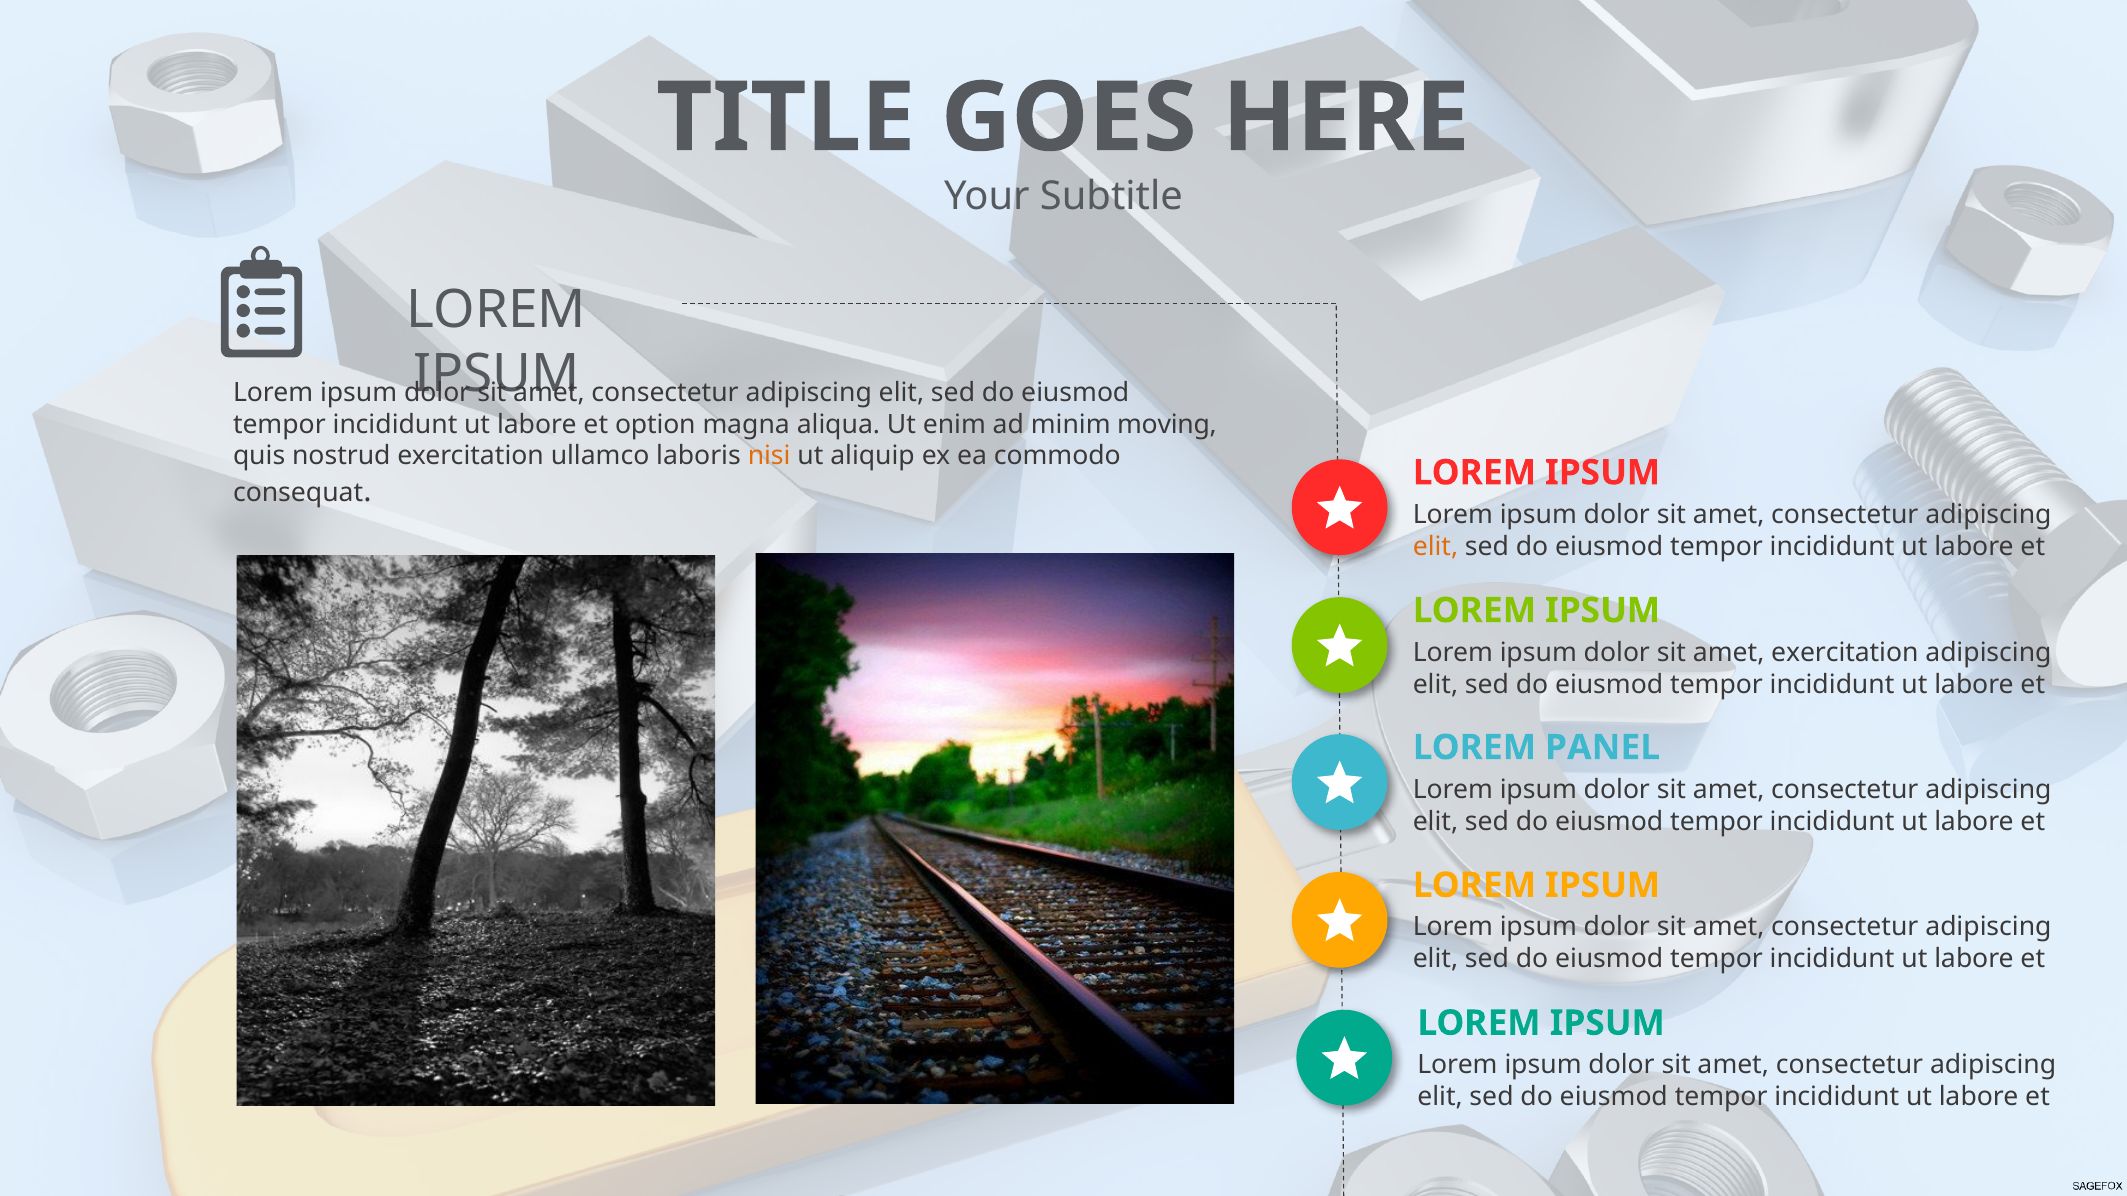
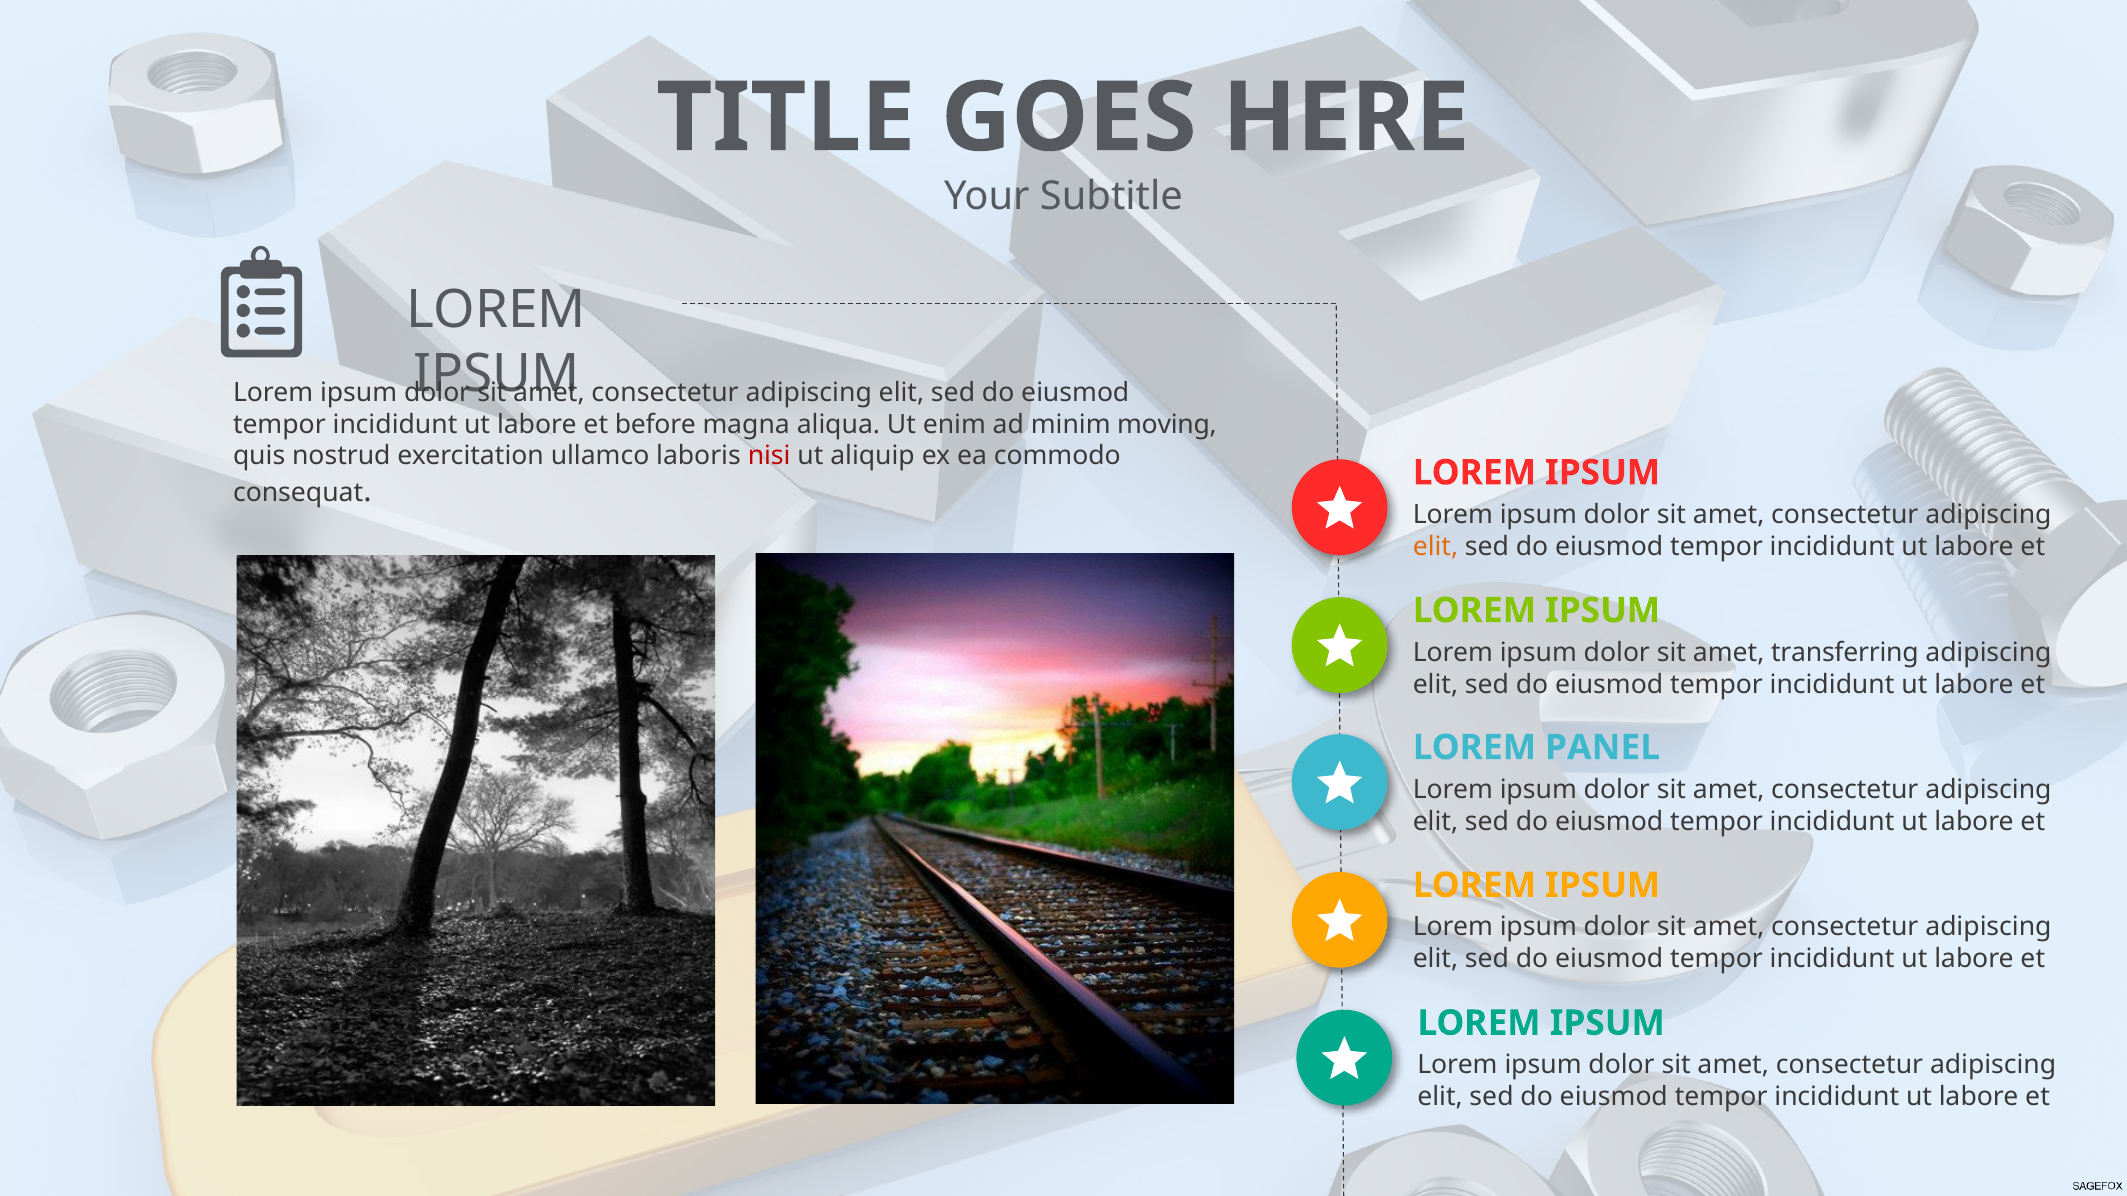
option: option -> before (655, 424)
nisi colour: orange -> red (769, 456)
amet exercitation: exercitation -> transferring (1845, 653)
